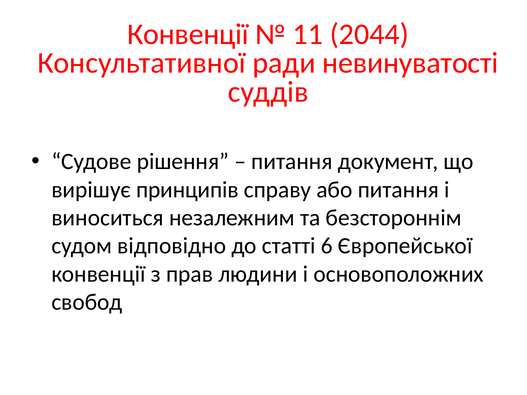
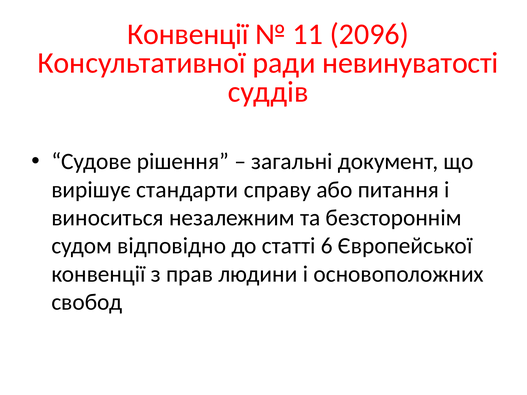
2044: 2044 -> 2096 (369, 34)
питання: питання -> загальні (292, 162)
принципів: принципів -> стандарти (187, 190)
